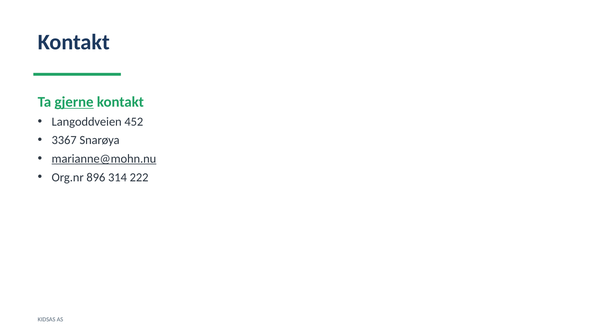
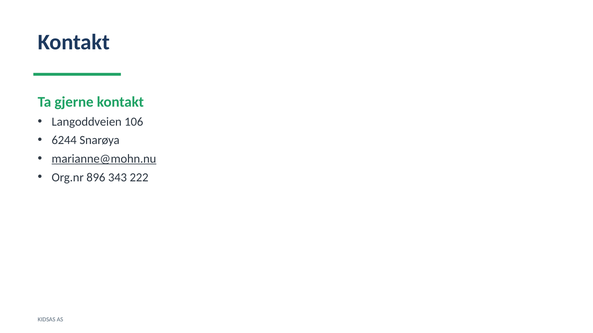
gjerne underline: present -> none (74, 102)
452: 452 -> 106 (134, 122)
3367: 3367 -> 6244 (64, 140)
314: 314 -> 343 (117, 178)
